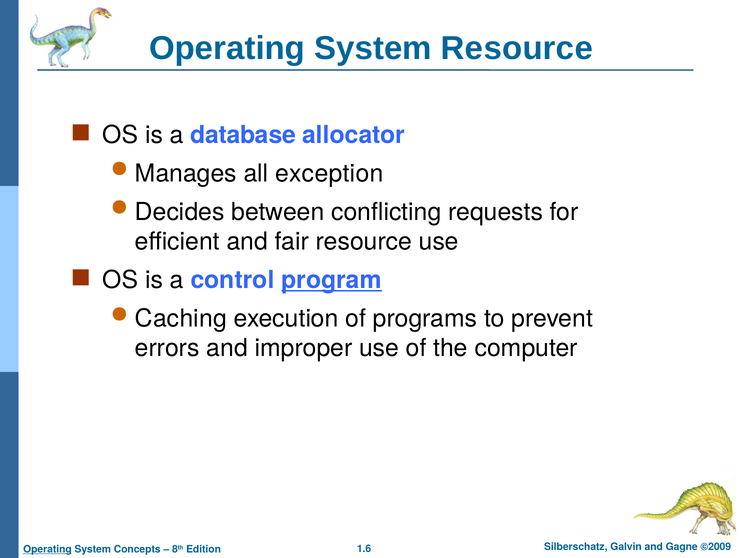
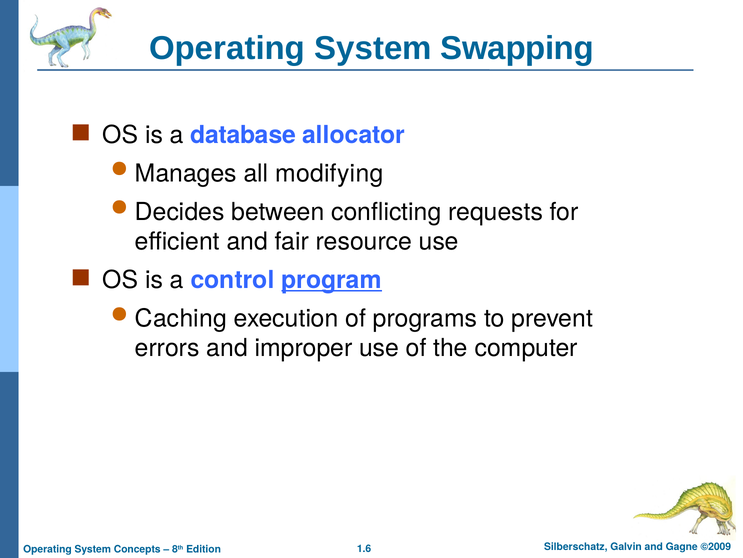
System Resource: Resource -> Swapping (517, 48)
exception: exception -> modifying (329, 173)
Operating underline: present -> none (47, 549)
